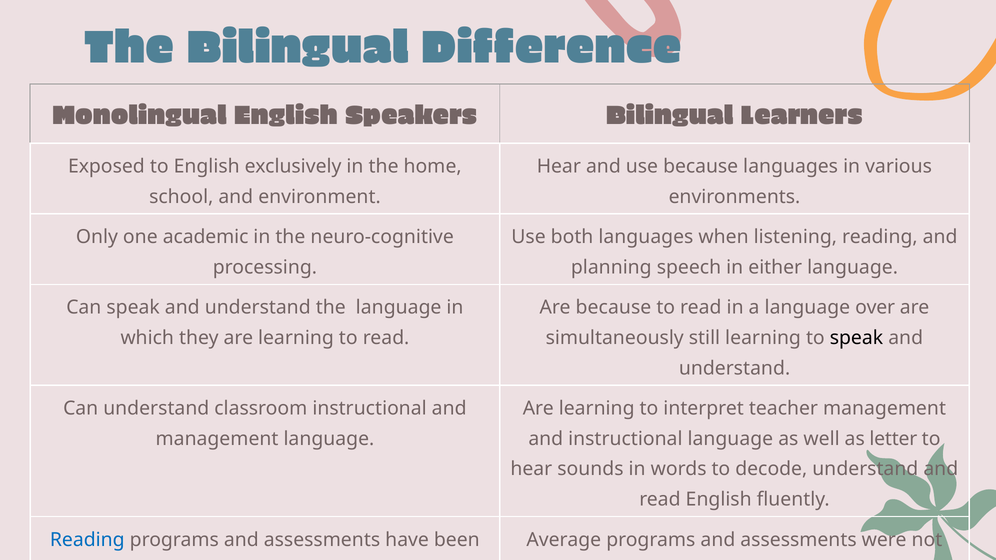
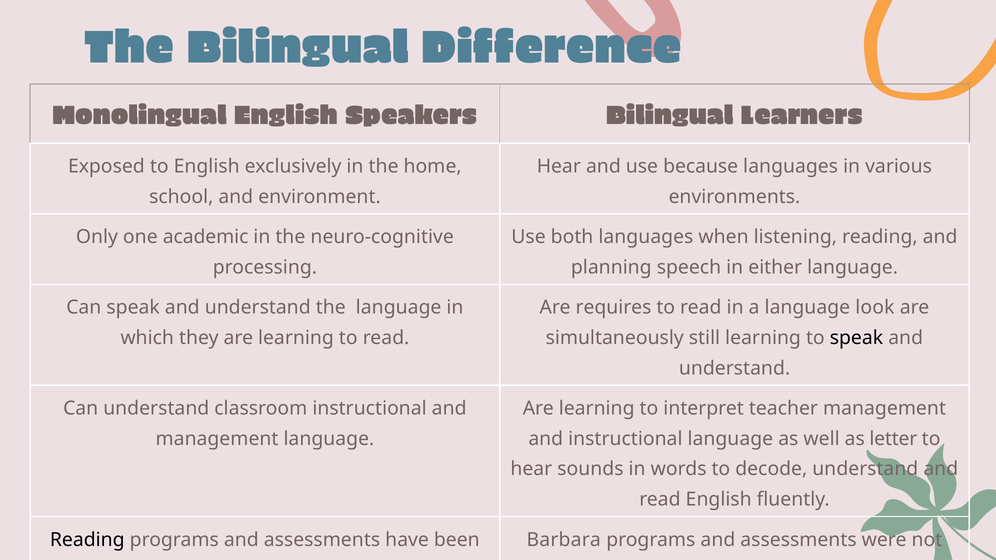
Are because: because -> requires (614, 308)
over: over -> look (875, 308)
Reading colour: blue -> black (87, 540)
Average: Average -> Barbara (564, 540)
